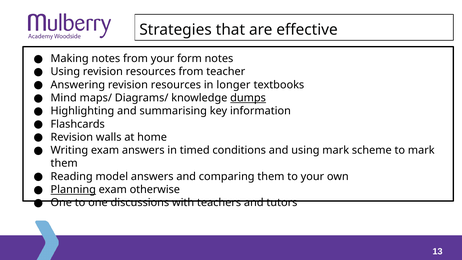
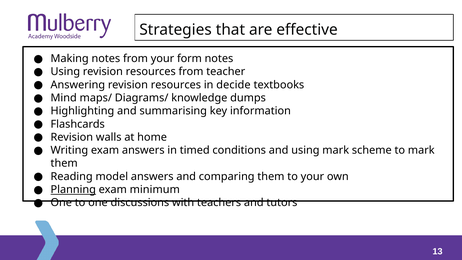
longer: longer -> decide (233, 85)
dumps underline: present -> none (248, 98)
otherwise: otherwise -> minimum (155, 189)
